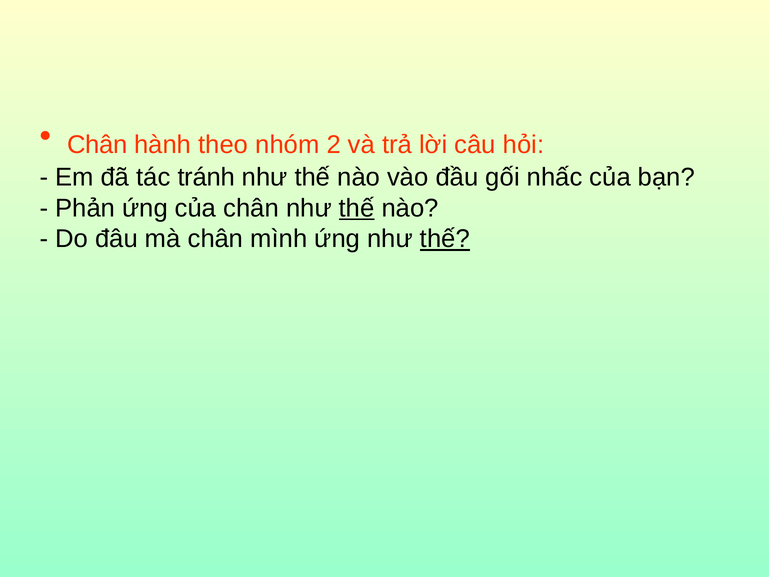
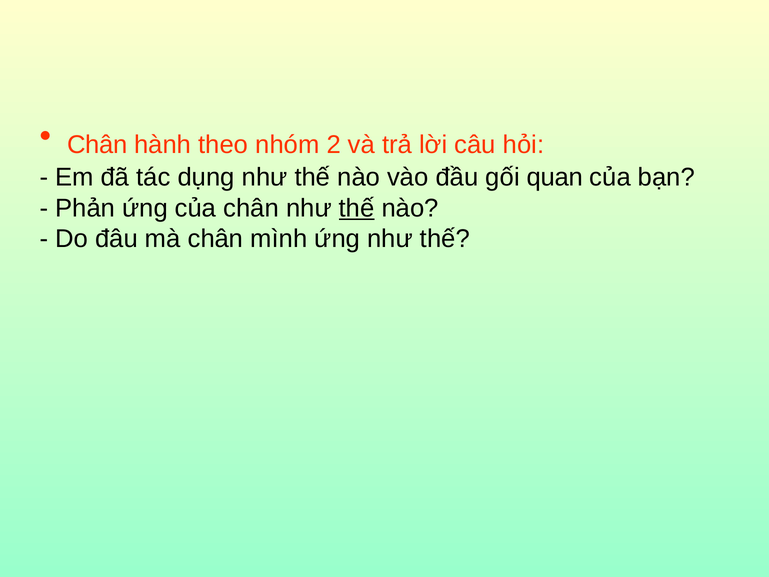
tránh: tránh -> dụng (206, 177)
nhấc: nhấc -> quan (555, 177)
thế underline: present -> none (445, 239)
